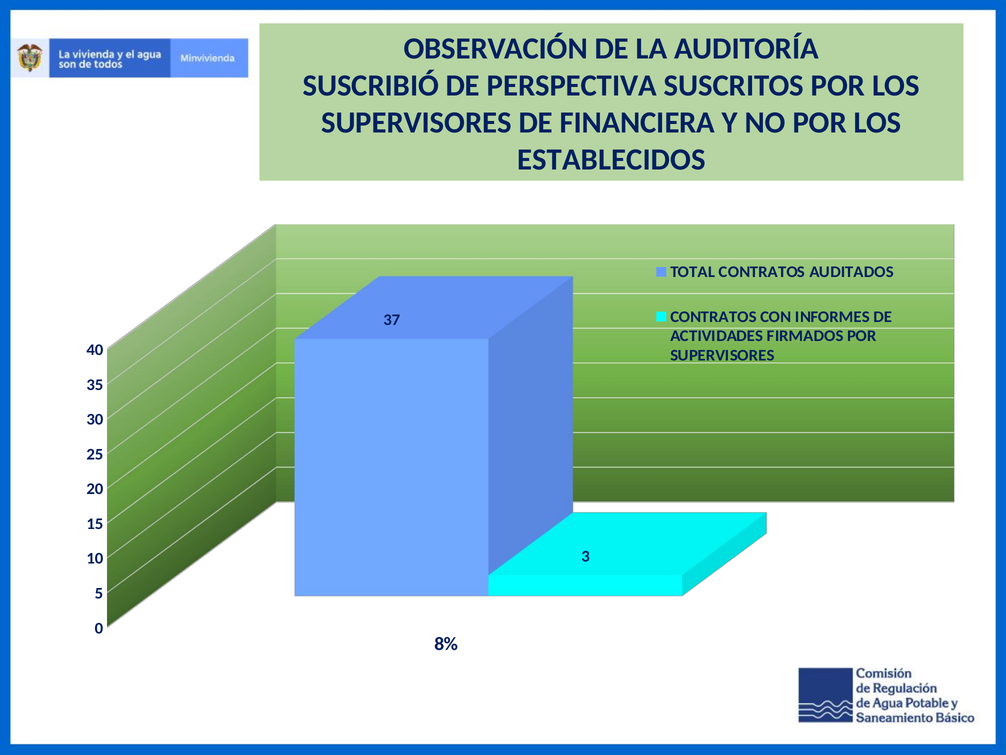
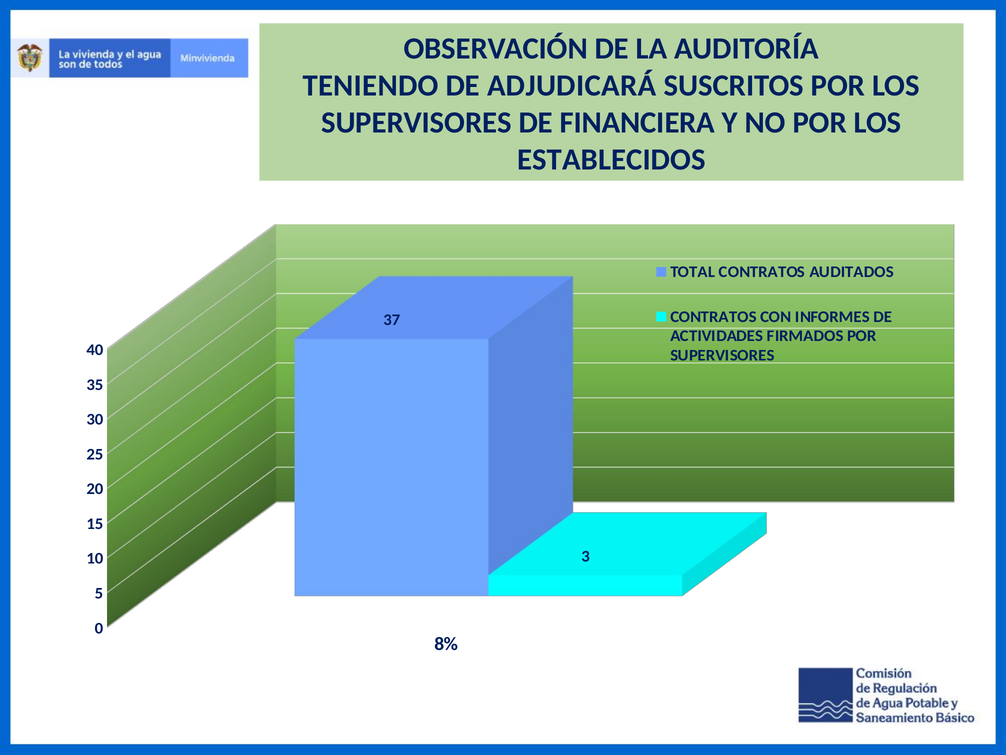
SUSCRIBIÓ: SUSCRIBIÓ -> TENIENDO (371, 86)
PERSPECTIVA: PERSPECTIVA -> ADJUDICARÁ (572, 86)
